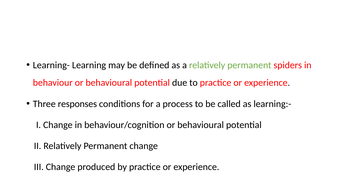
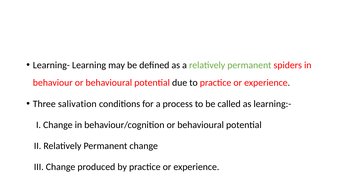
responses: responses -> salivation (77, 104)
